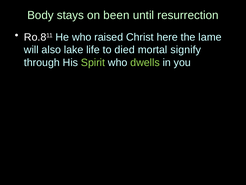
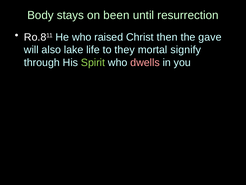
here: here -> then (167, 37)
lame: lame -> gave (210, 37)
died: died -> they (125, 50)
dwells colour: light green -> pink (145, 62)
